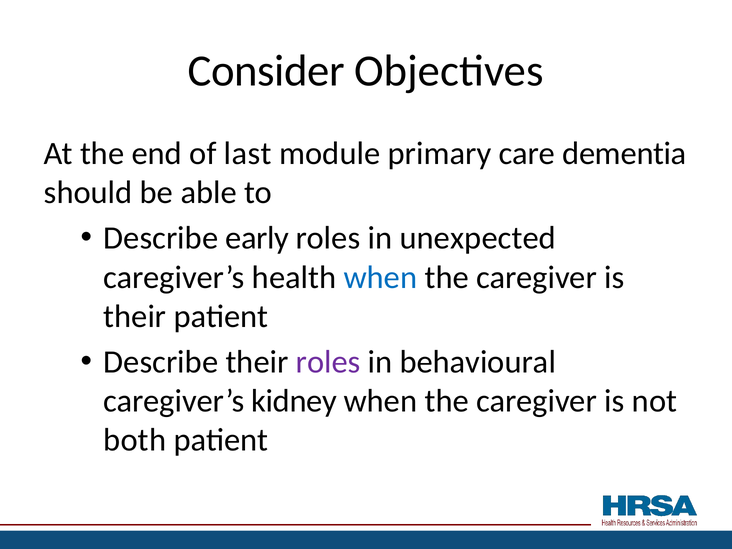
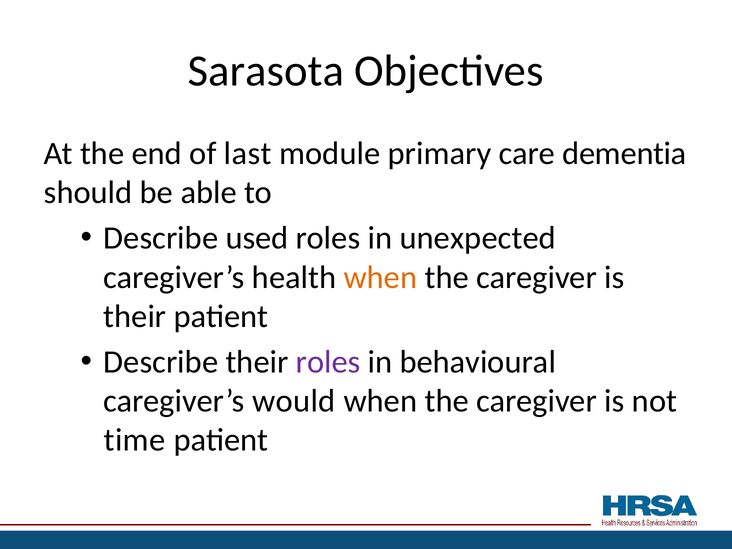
Consider: Consider -> Sarasota (266, 71)
early: early -> used (257, 238)
when colour: blue -> orange (380, 277)
kidney: kidney -> would (294, 401)
both: both -> time (135, 440)
